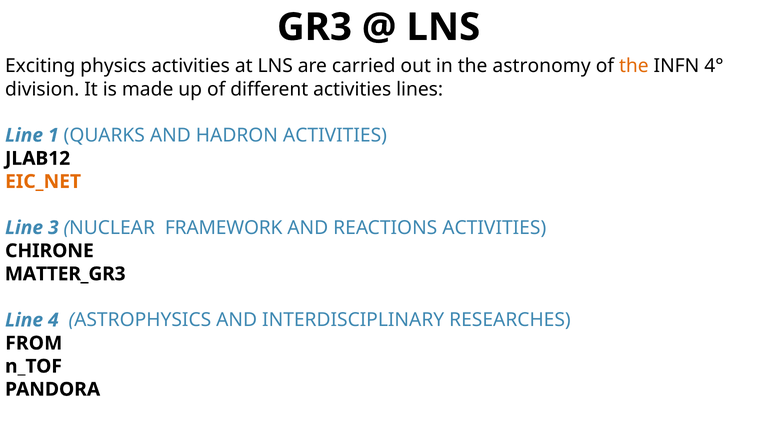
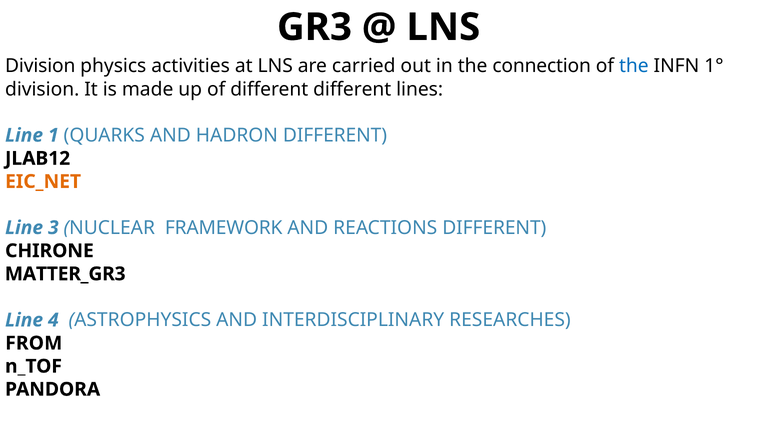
Exciting: Exciting -> Division (40, 66)
astronomy: astronomy -> connection (542, 66)
the colour: orange -> blue (634, 66)
4°: 4° -> 1° (714, 66)
different activities: activities -> different (352, 89)
HADRON ACTIVITIES: ACTIVITIES -> DIFFERENT (335, 135)
REACTIONS ACTIVITIES: ACTIVITIES -> DIFFERENT (494, 227)
